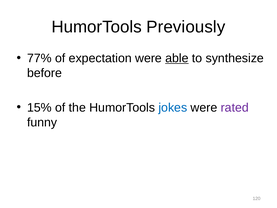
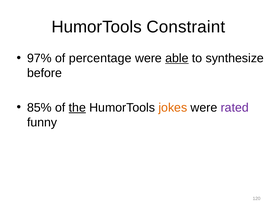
Previously: Previously -> Constraint (186, 27)
77%: 77% -> 97% (39, 58)
expectation: expectation -> percentage (100, 58)
15%: 15% -> 85% (39, 107)
the underline: none -> present (77, 107)
jokes colour: blue -> orange (173, 107)
